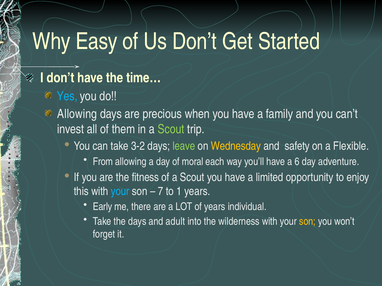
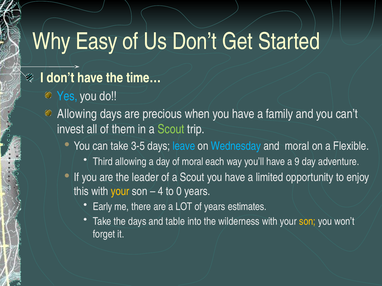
3-2: 3-2 -> 3-5 (138, 146)
leave colour: light green -> light blue (184, 146)
Wednesday colour: yellow -> light blue (236, 146)
and safety: safety -> moral (297, 146)
From: From -> Third (103, 162)
6: 6 -> 9 (297, 162)
fitness: fitness -> leader (145, 178)
your colour: light blue -> yellow (120, 192)
7: 7 -> 4 (161, 192)
1: 1 -> 0 (179, 192)
individual: individual -> estimates (247, 207)
adult: adult -> table (175, 222)
